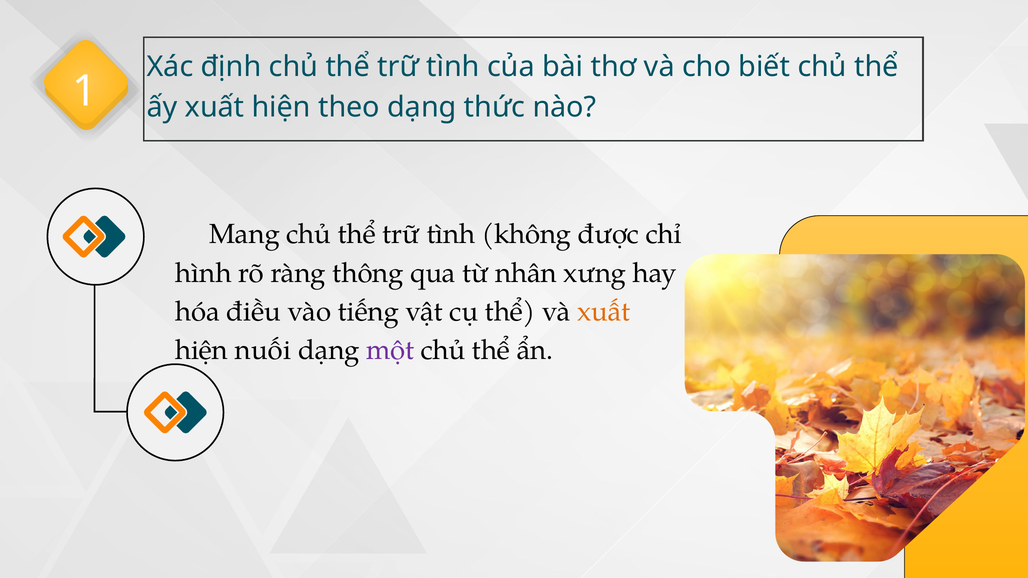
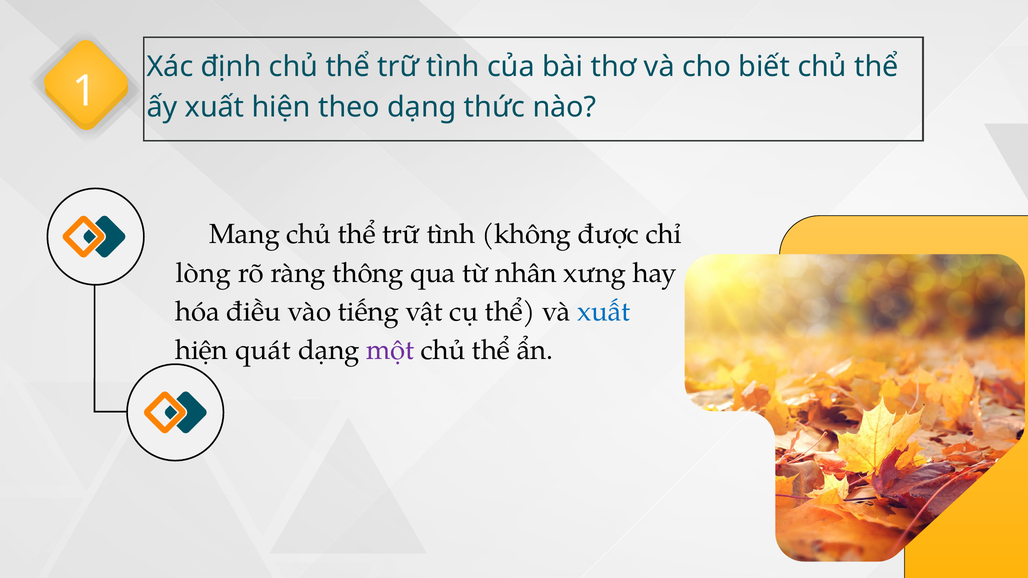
hình: hình -> lòng (203, 273)
xuất colour: orange -> blue (604, 312)
nuối: nuối -> quát (263, 350)
